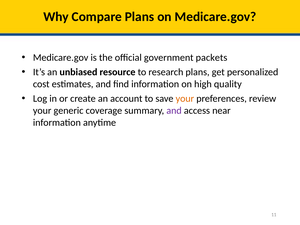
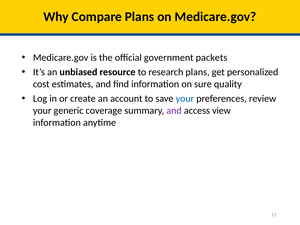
high: high -> sure (203, 84)
your colour: orange -> blue (185, 99)
near: near -> view (221, 111)
